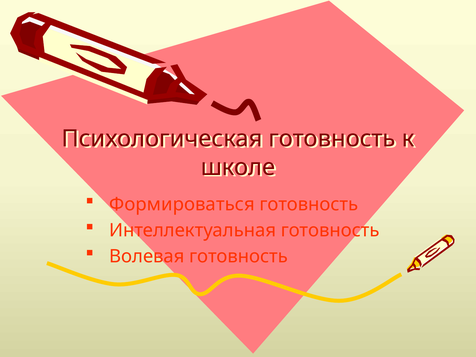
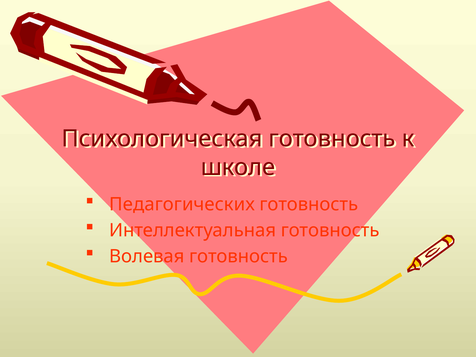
Формироваться: Формироваться -> Педагогических (182, 205)
